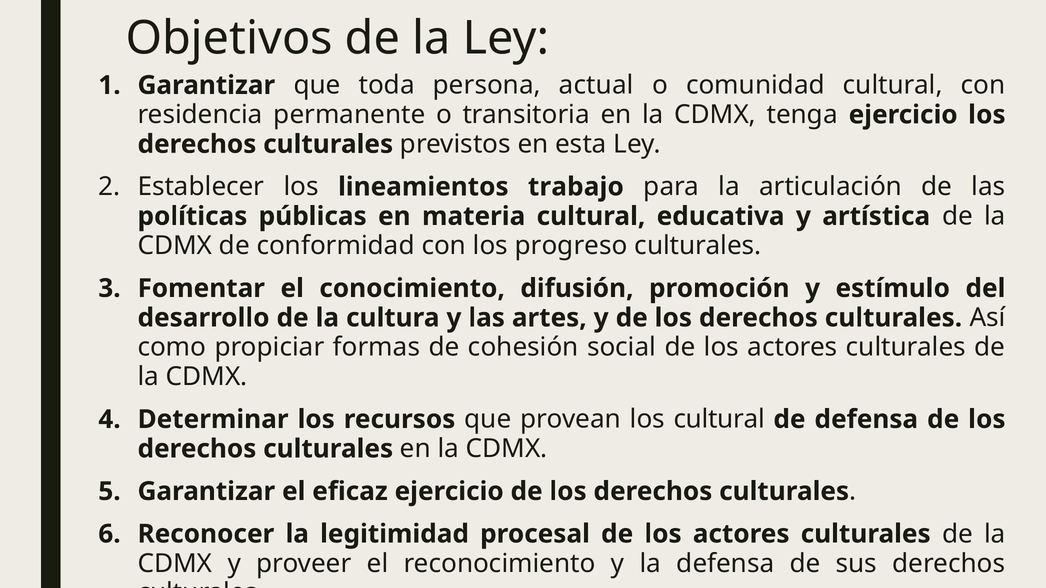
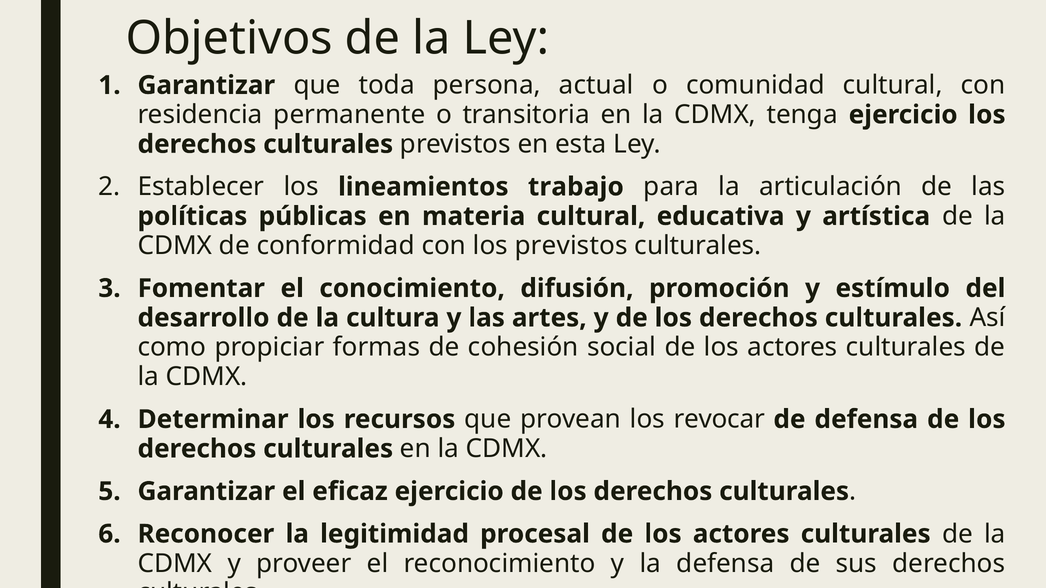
los progreso: progreso -> previstos (571, 246)
los cultural: cultural -> revocar (719, 420)
